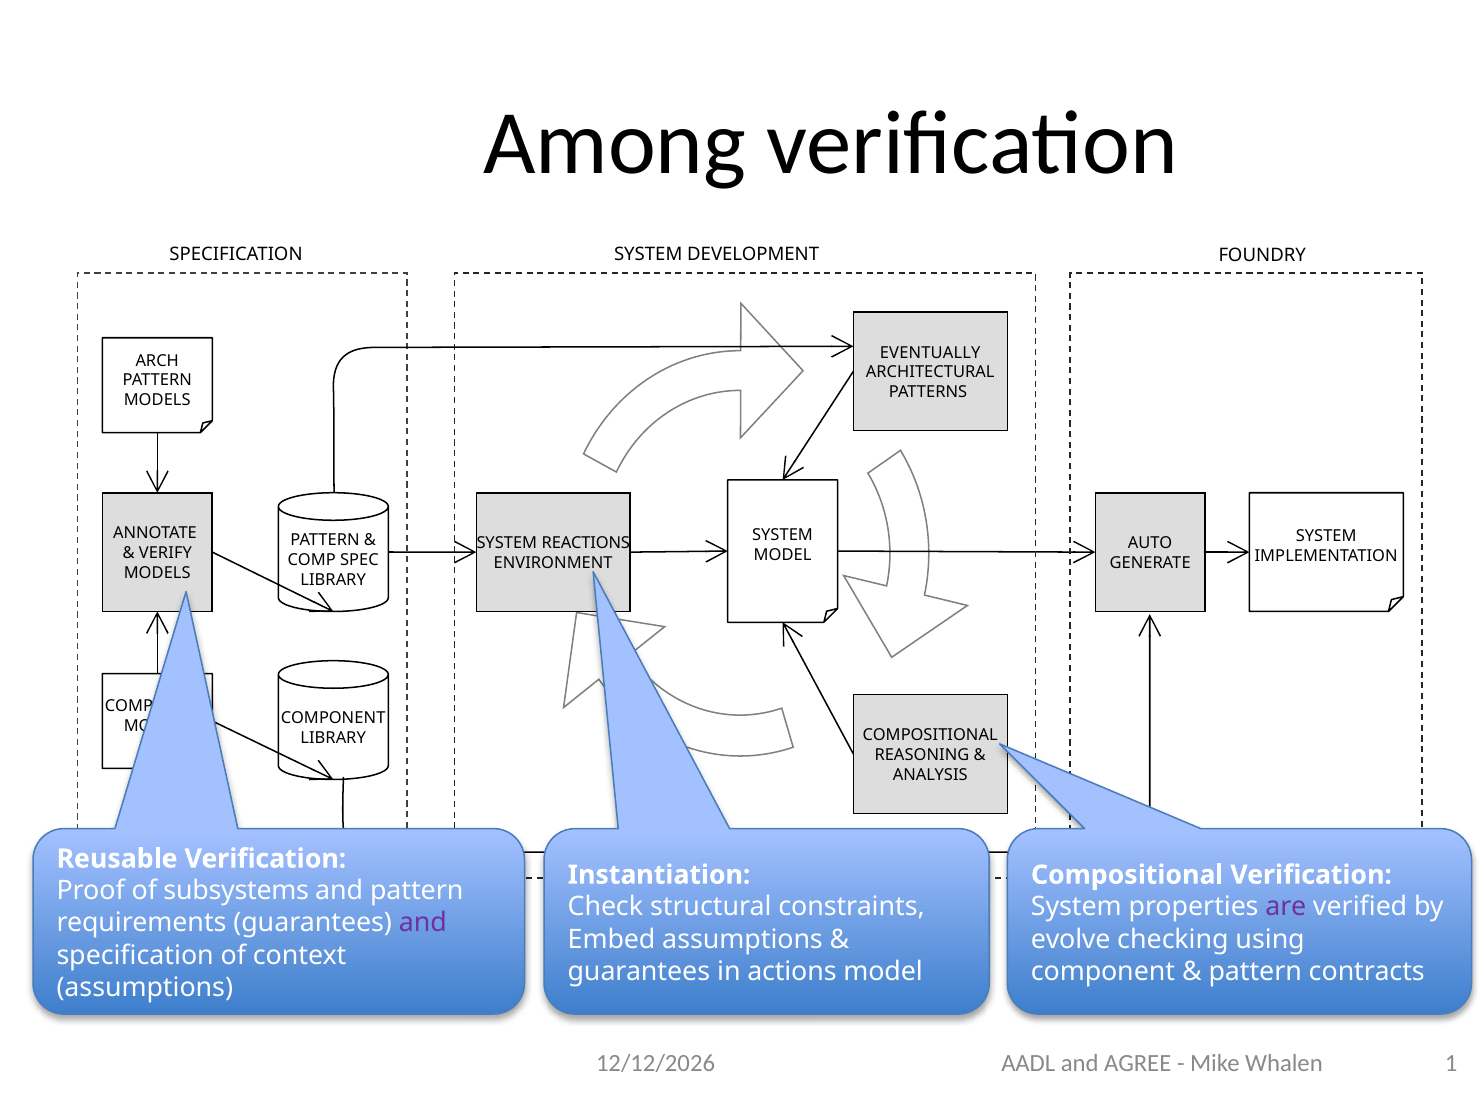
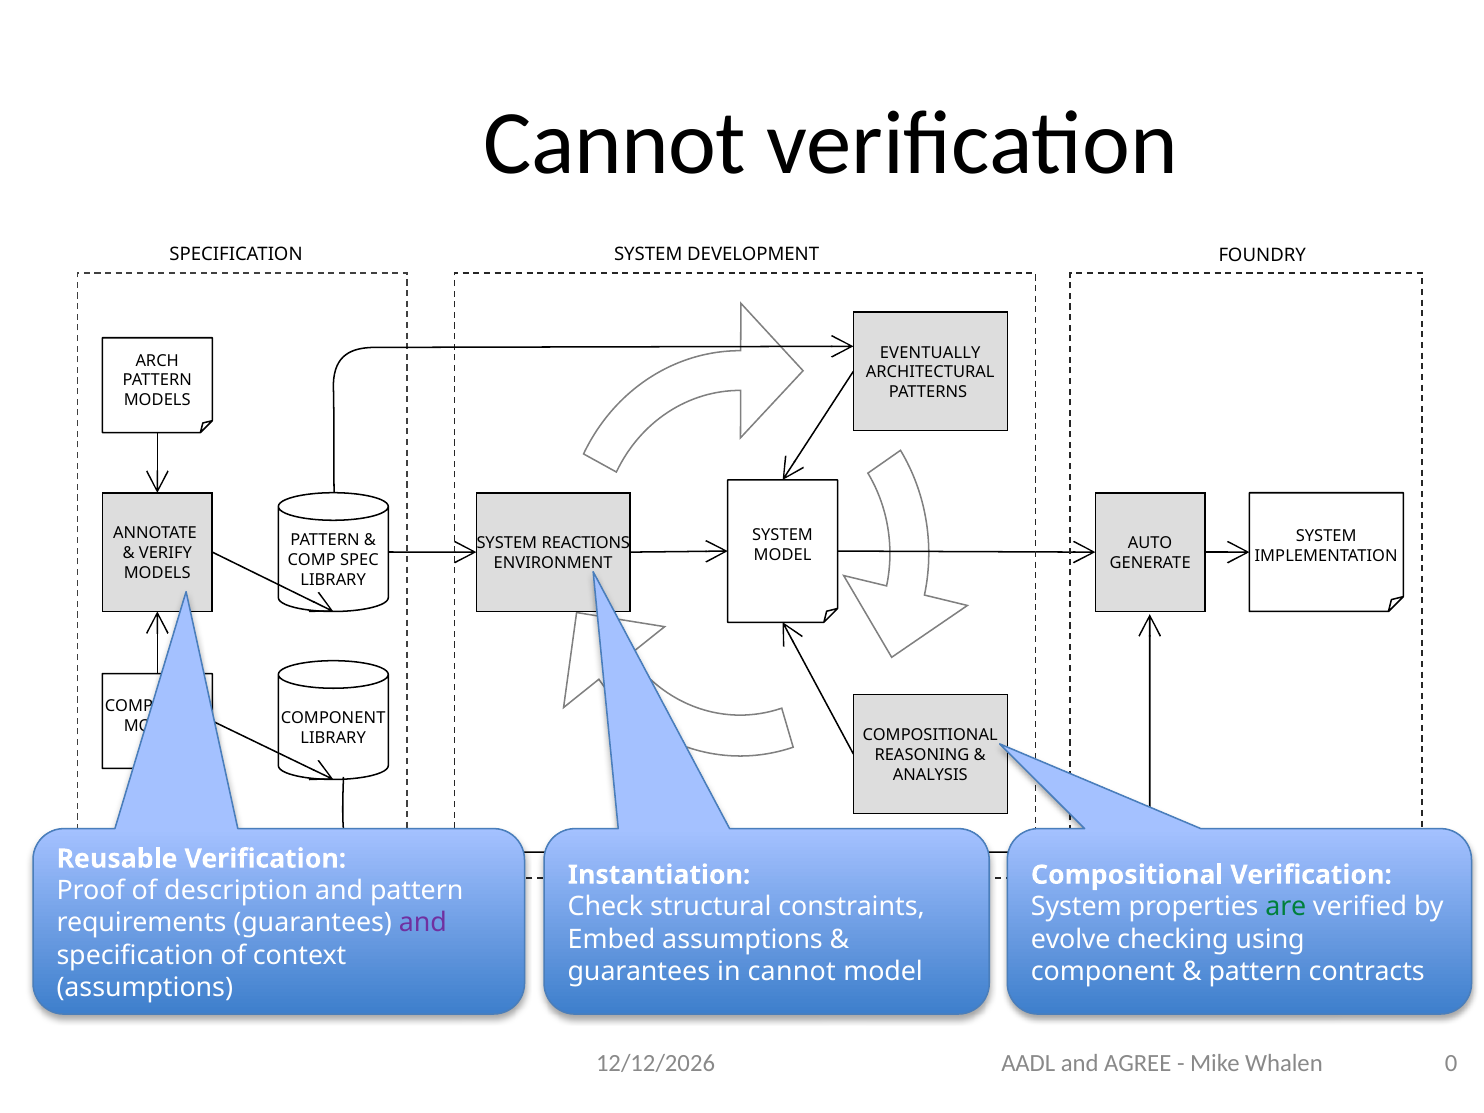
Among: Among -> Cannot (615, 144)
subsystems: subsystems -> description (236, 891)
are colour: purple -> green (1286, 907)
in actions: actions -> cannot (792, 971)
1: 1 -> 0 (1451, 1063)
